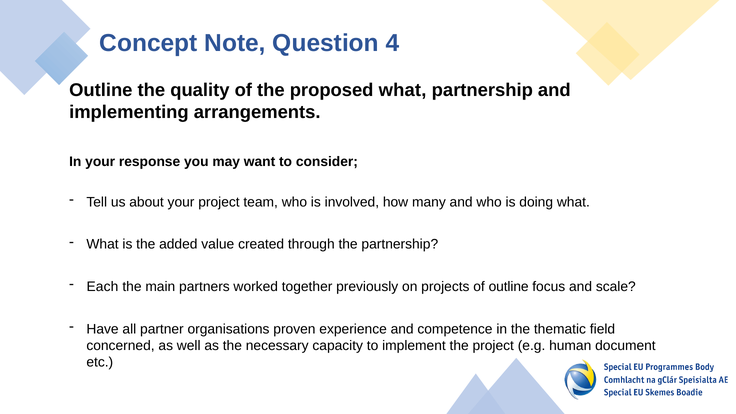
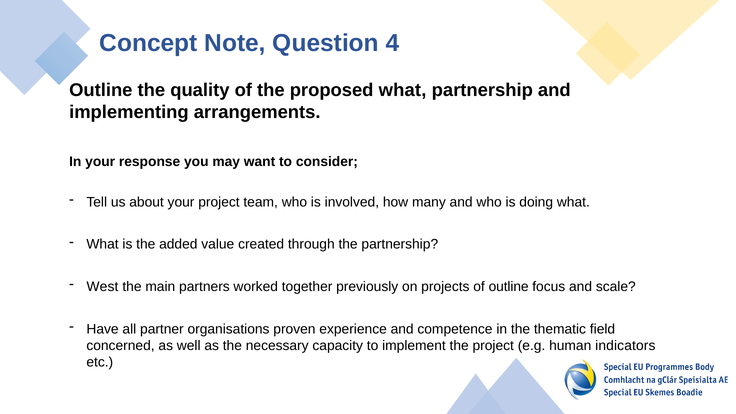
Each: Each -> West (102, 287)
document: document -> indicators (625, 346)
